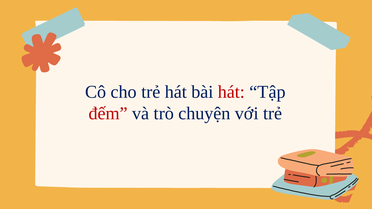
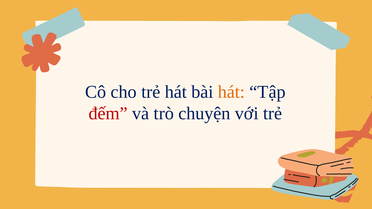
hát colour: red -> orange (231, 92)
